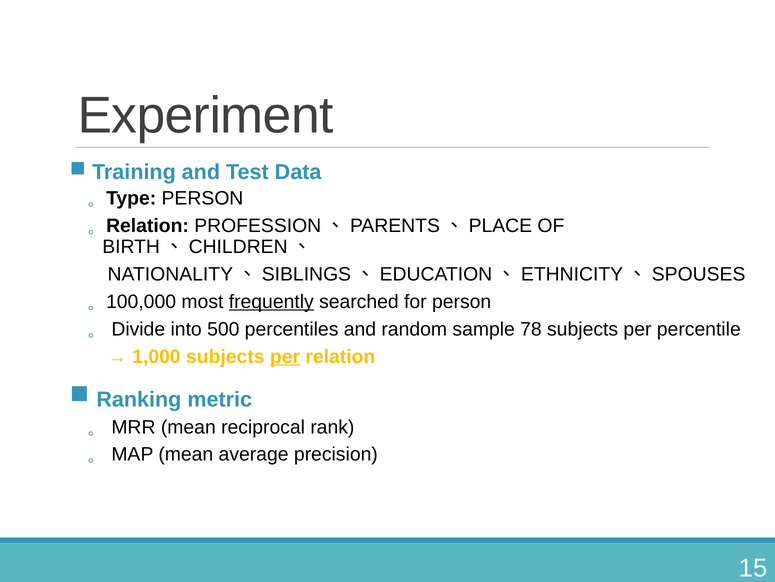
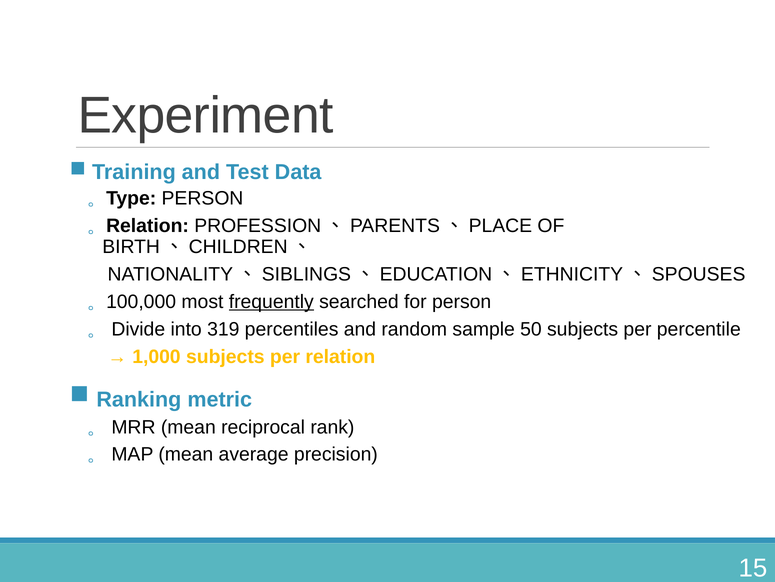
500: 500 -> 319 (223, 329)
78: 78 -> 50 (531, 329)
per underline: present -> none (285, 356)
